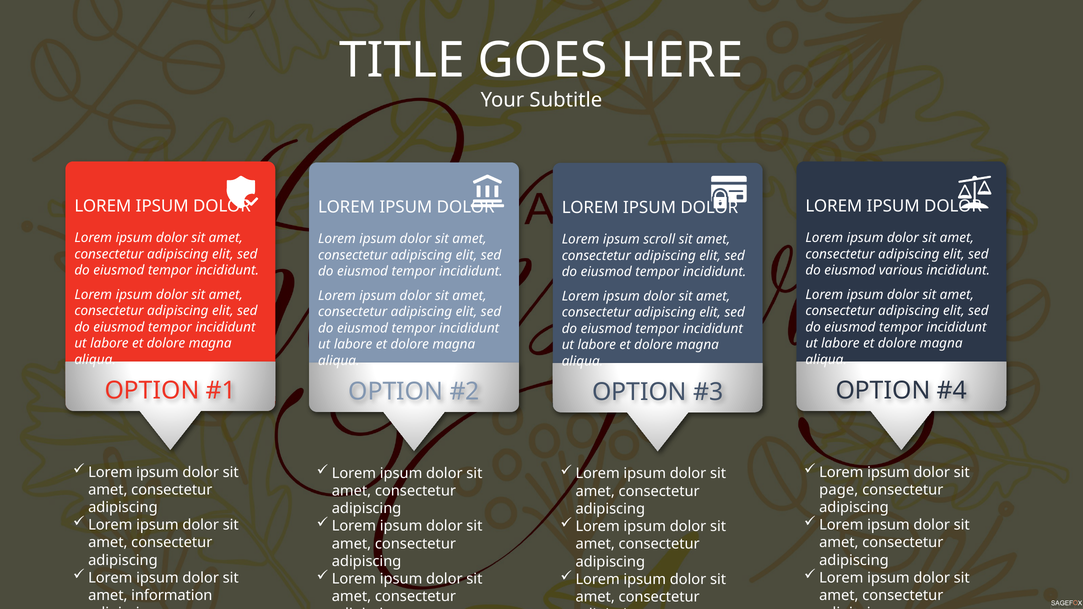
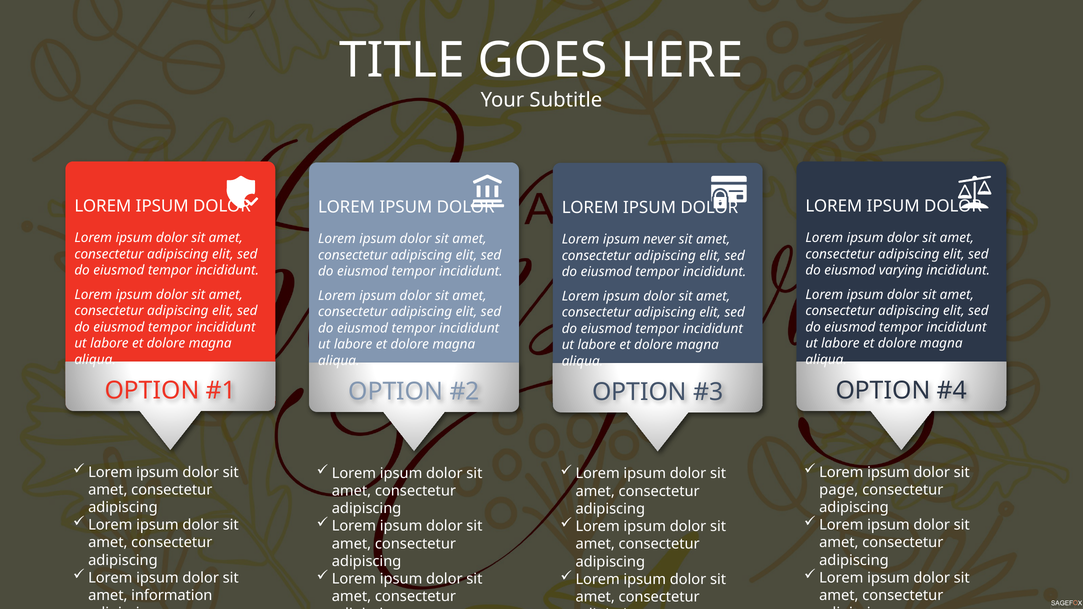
scroll: scroll -> never (659, 239)
various: various -> varying (901, 270)
